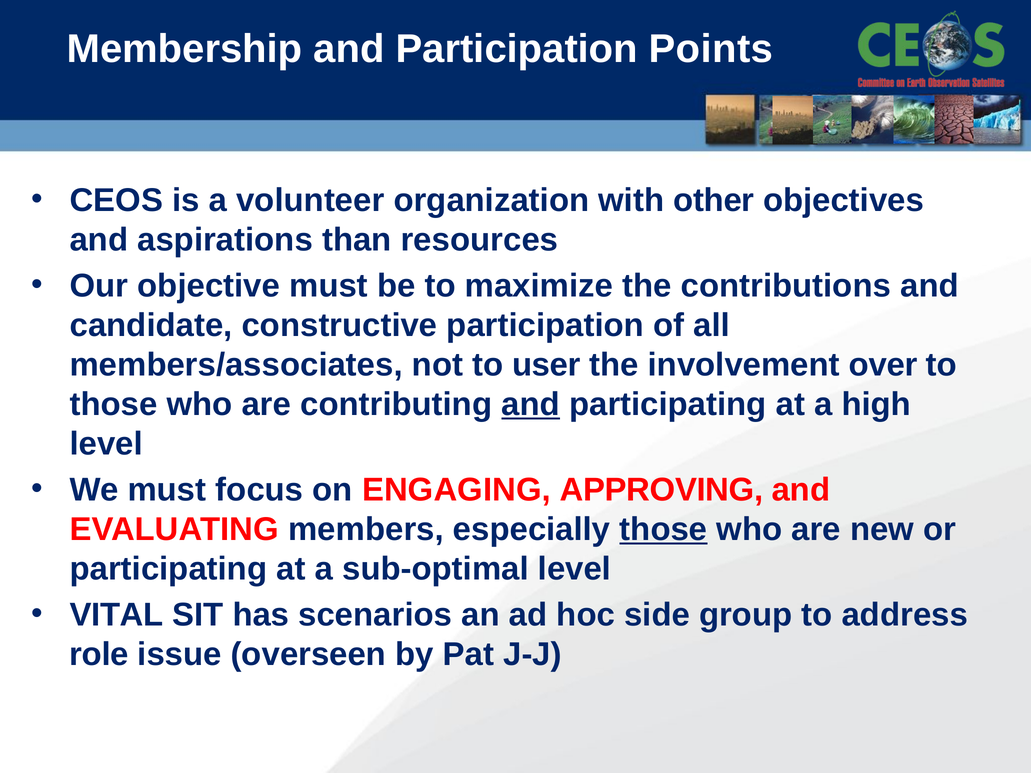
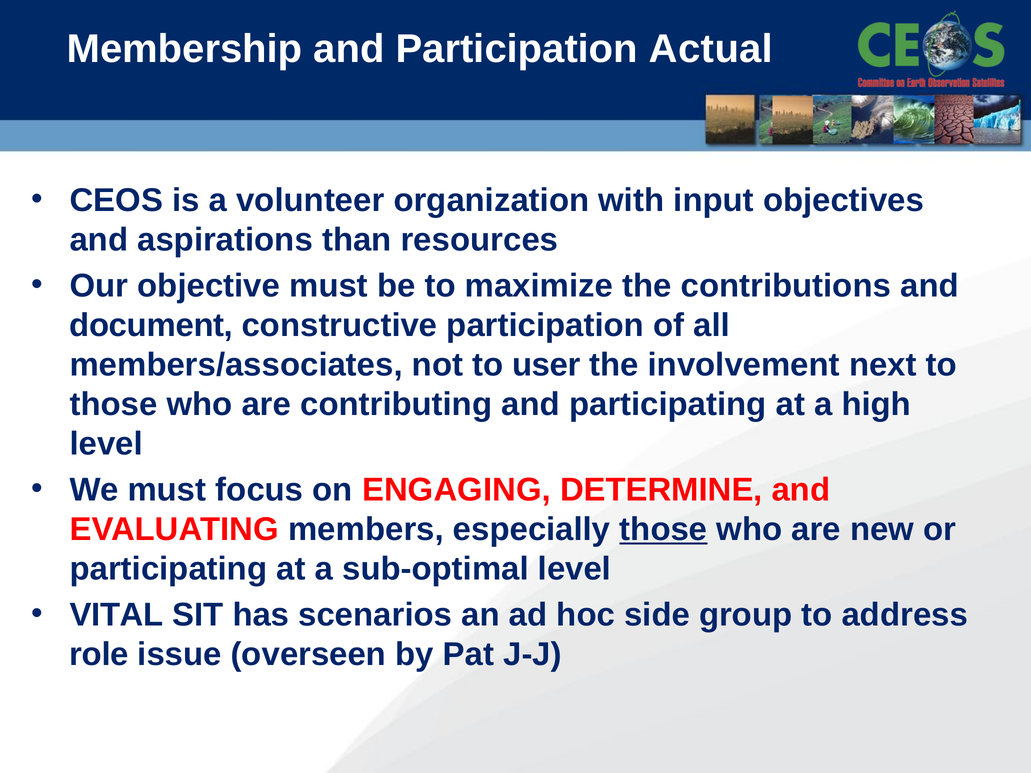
Points: Points -> Actual (711, 49)
other: other -> input (714, 200)
candidate: candidate -> document (151, 325)
over: over -> next (883, 365)
and underline: present -> none (531, 404)
APPROVING: APPROVING -> DETERMINE (661, 490)
